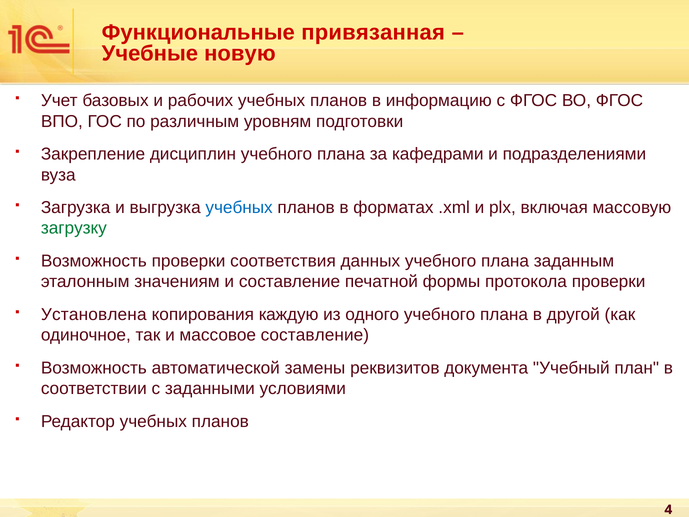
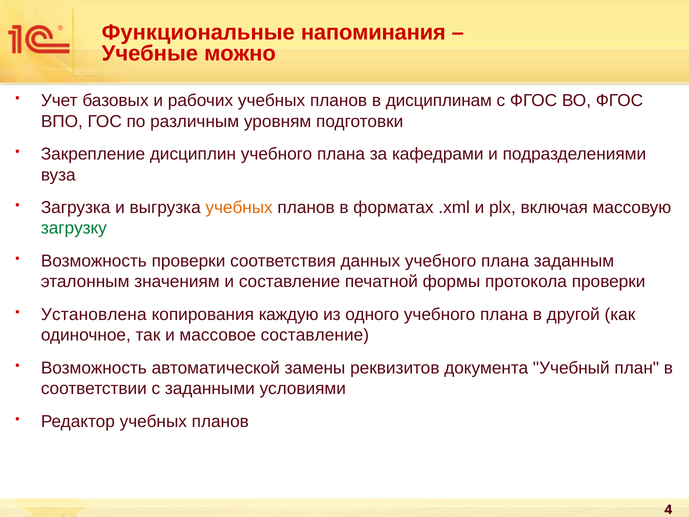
привязанная: привязанная -> напоминания (373, 33)
новую: новую -> можно (240, 54)
информацию: информацию -> дисциплинам (439, 101)
учебных colour: blue -> orange (239, 207)
